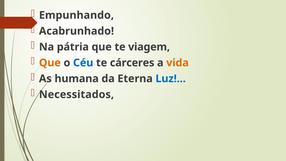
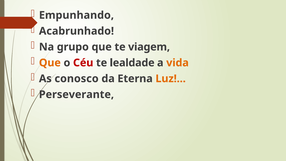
pátria: pátria -> grupo (73, 47)
Céu colour: blue -> red (83, 63)
cárceres: cárceres -> lealdade (132, 63)
humana: humana -> conosco (77, 79)
Luz colour: blue -> orange (171, 79)
Necessitados: Necessitados -> Perseverante (76, 94)
